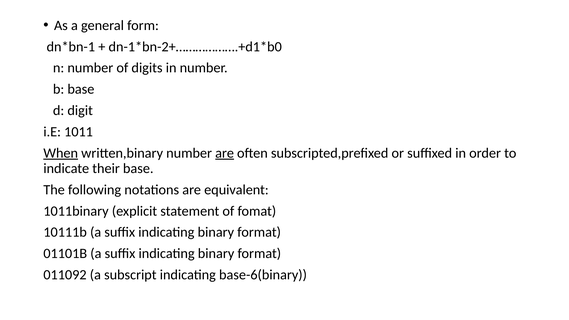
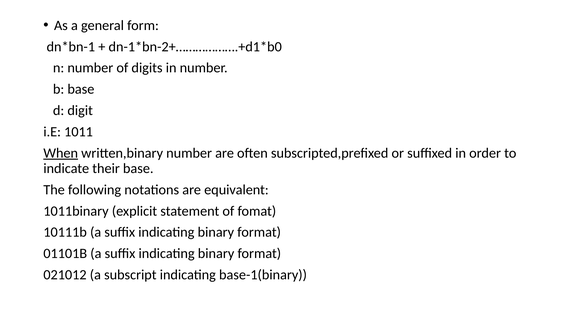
are underline: present -> none (225, 153)
011092: 011092 -> 021012 (65, 275)
base-6(binary: base-6(binary -> base-1(binary (263, 275)
